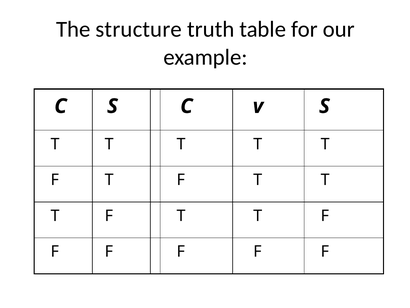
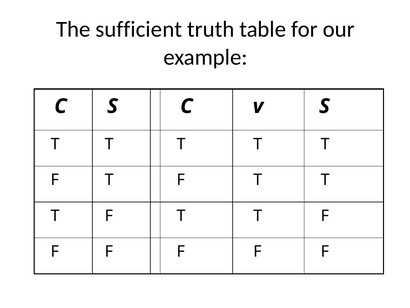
structure: structure -> sufficient (139, 29)
